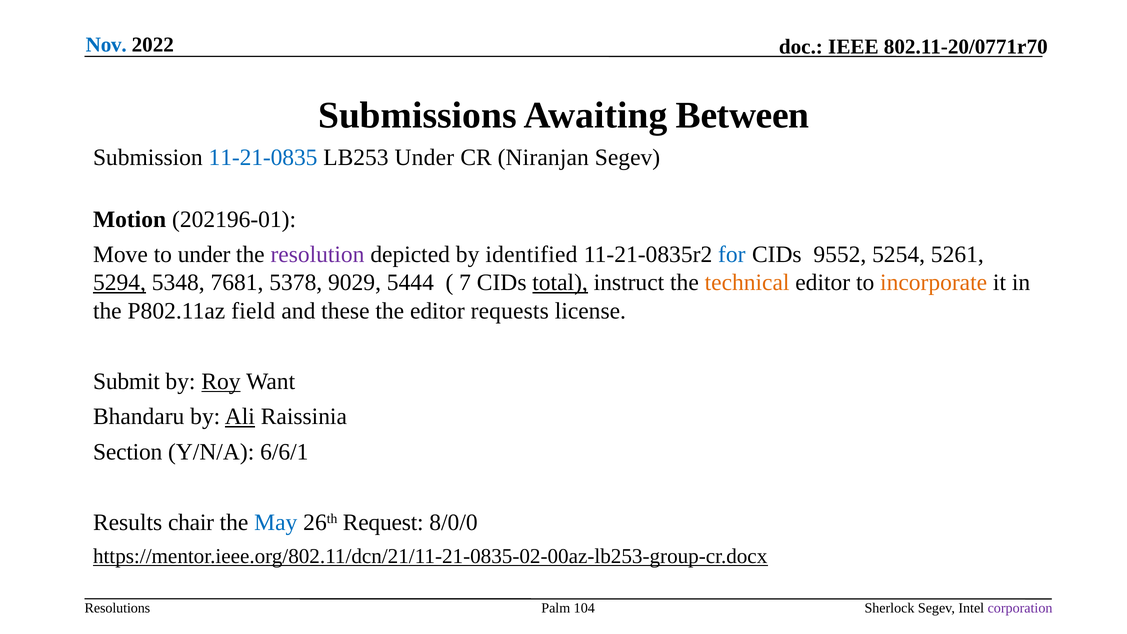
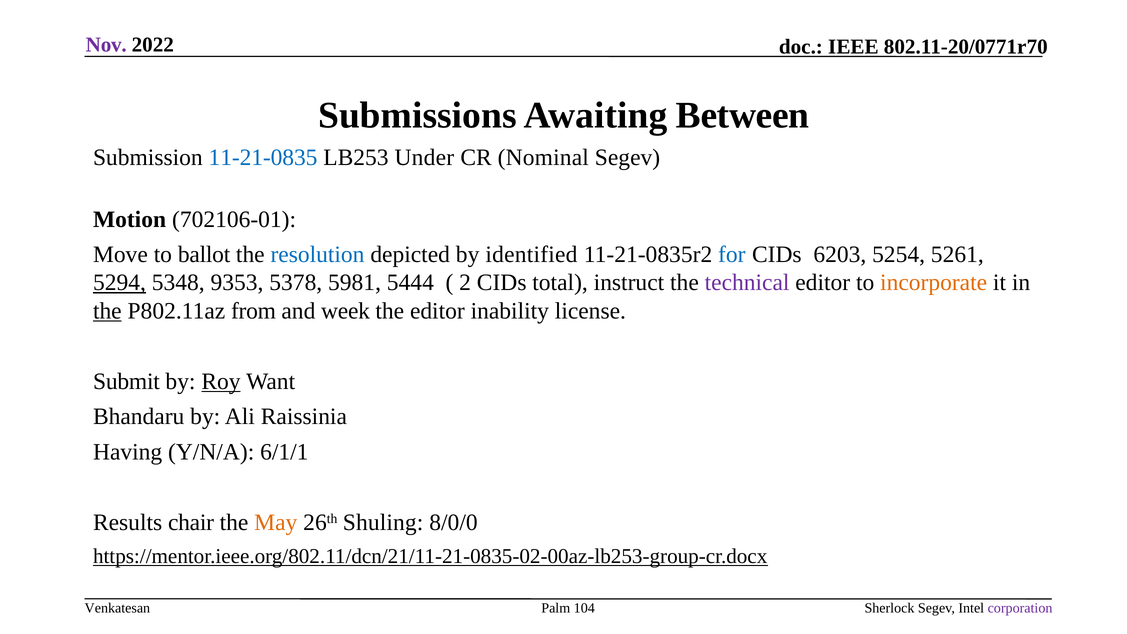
Nov colour: blue -> purple (106, 45)
Niranjan: Niranjan -> Nominal (543, 157)
202196-01: 202196-01 -> 702106-01 (234, 219)
to under: under -> ballot (204, 255)
resolution colour: purple -> blue (318, 255)
9552: 9552 -> 6203 (840, 255)
7681: 7681 -> 9353 (237, 283)
9029: 9029 -> 5981 (355, 283)
7: 7 -> 2 (465, 283)
total underline: present -> none (560, 283)
technical colour: orange -> purple (747, 283)
the underline: none -> present (107, 311)
field: field -> from (253, 311)
these: these -> week (346, 311)
requests: requests -> inability (510, 311)
Ali underline: present -> none (240, 417)
Section: Section -> Having (128, 452)
6/6/1: 6/6/1 -> 6/1/1 (284, 452)
May colour: blue -> orange (276, 522)
Request: Request -> Shuling (383, 522)
Resolutions: Resolutions -> Venkatesan (117, 608)
